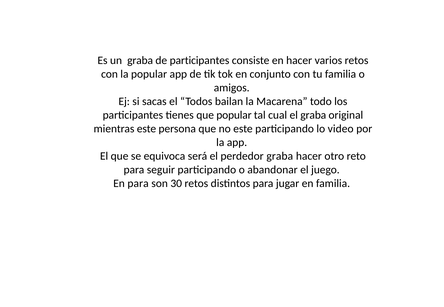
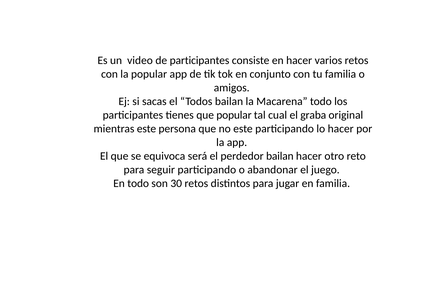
un graba: graba -> video (140, 61)
lo video: video -> hacer (341, 129)
perdedor graba: graba -> bailan (280, 156)
En para: para -> todo (138, 184)
